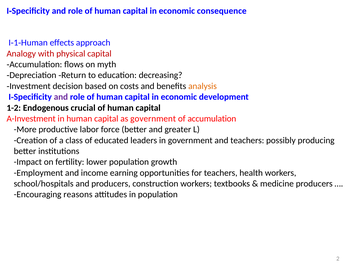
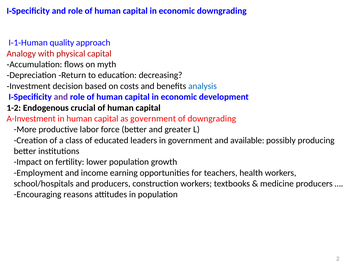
economic consequence: consequence -> downgrading (222, 11)
effects: effects -> quality (62, 43)
analysis colour: orange -> blue (203, 86)
of accumulation: accumulation -> downgrading (212, 119)
and teachers: teachers -> available (247, 140)
